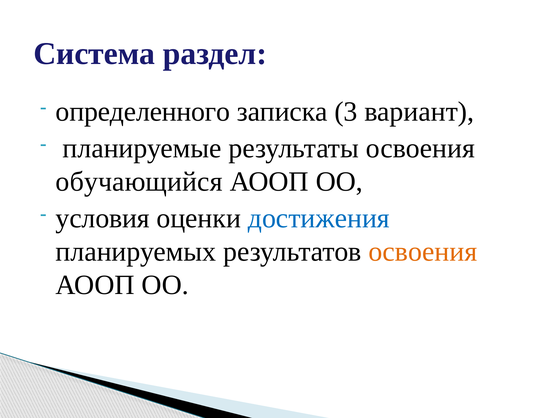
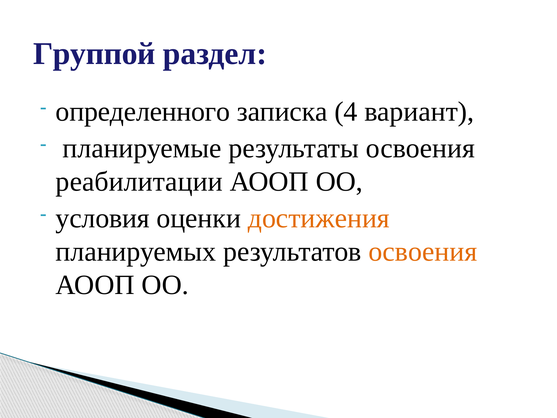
Система: Система -> Группой (94, 54)
3: 3 -> 4 (346, 112)
обучающийся: обучающийся -> реабилитации (139, 182)
достижения colour: blue -> orange (319, 218)
